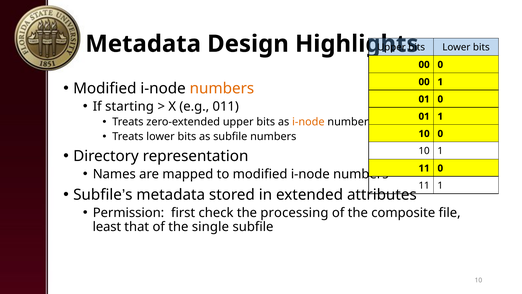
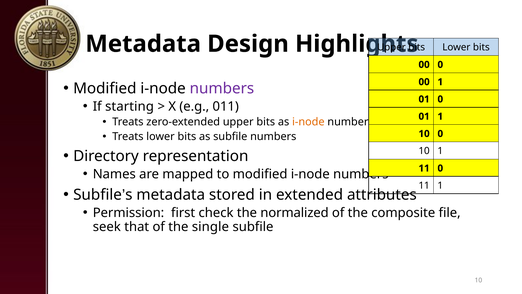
numbers colour: orange -> purple (222, 88)
processing: processing -> normalized (295, 213)
least: least -> seek (107, 227)
